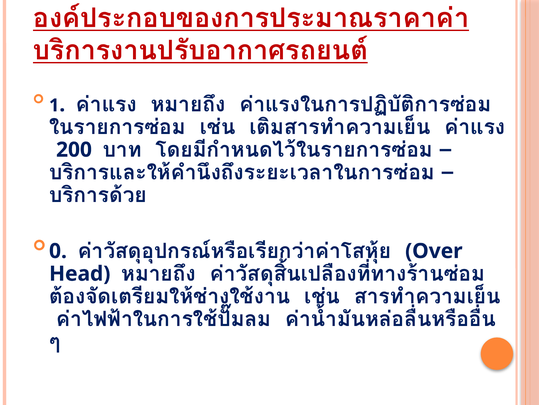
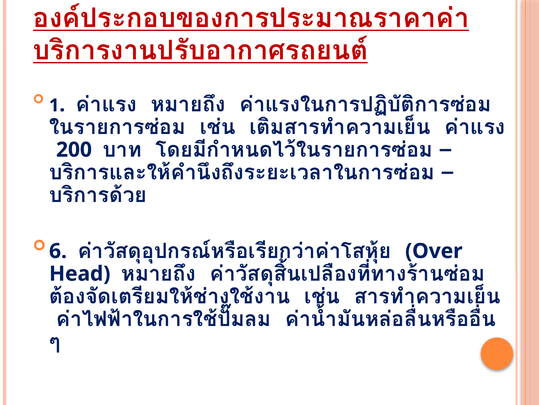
0: 0 -> 6 (58, 251)
